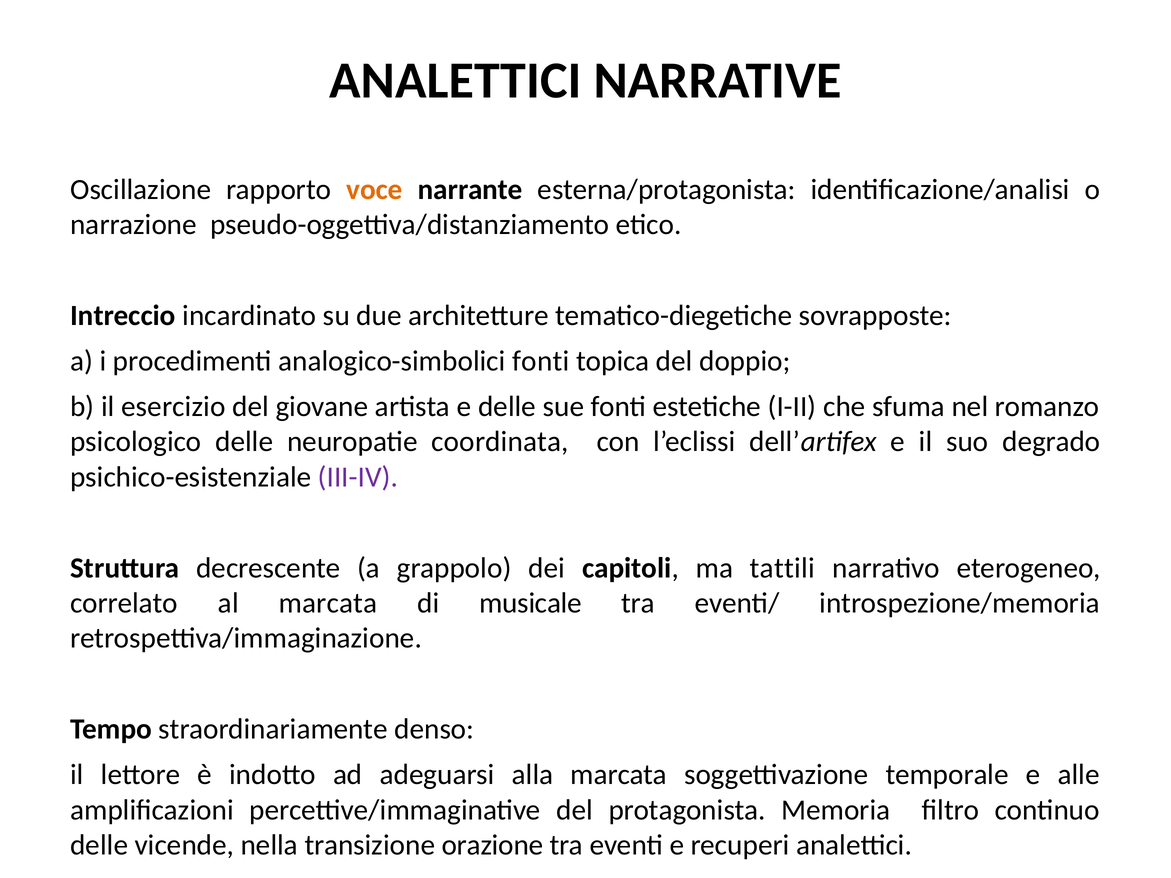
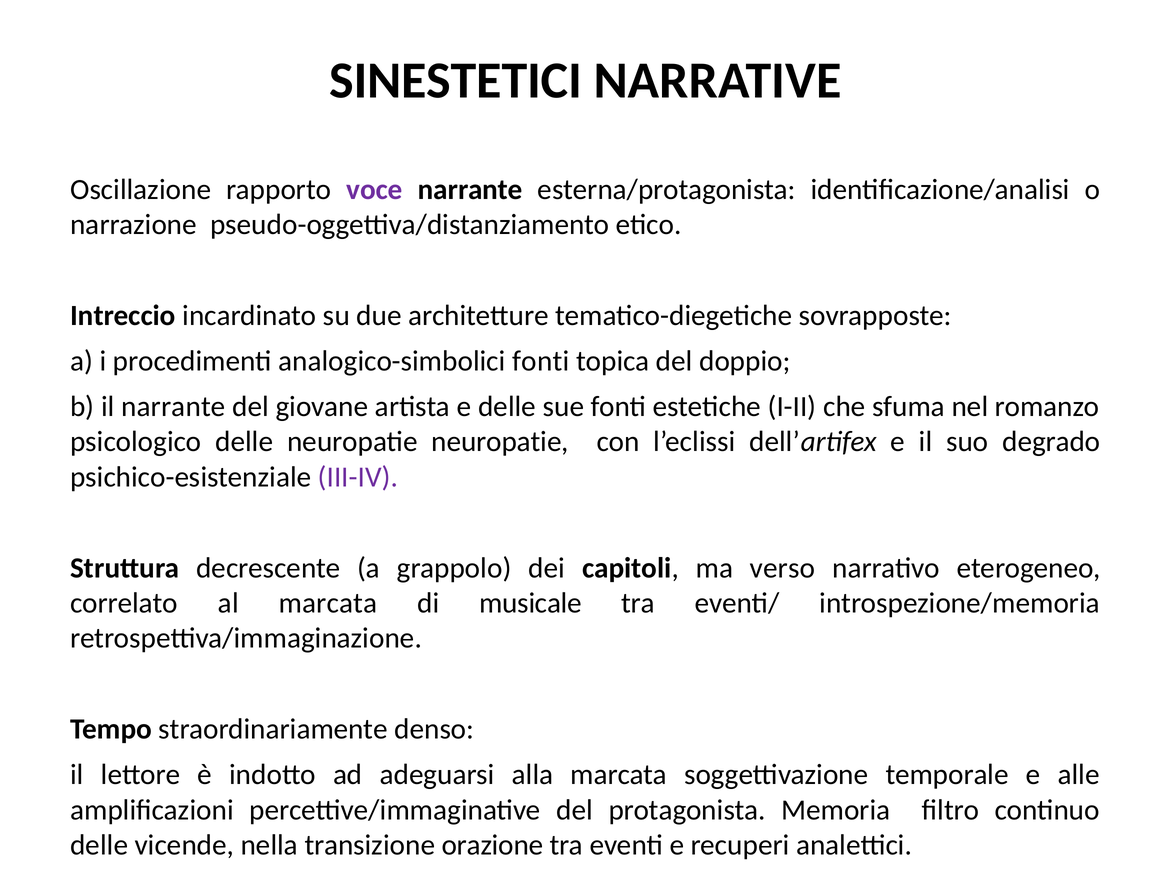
ANALETTICI: ANALETTICI -> SINESTETICI (456, 80)
voce colour: orange -> purple (375, 189)
il esercizio: esercizio -> narrante (173, 407)
neuropatie coordinata: coordinata -> neuropatie (500, 442)
tattili: tattili -> verso (782, 568)
